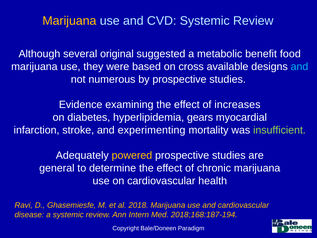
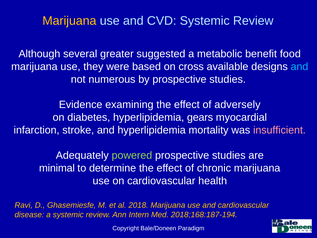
original: original -> greater (117, 54)
increases: increases -> adversely (237, 105)
and experimenting: experimenting -> hyperlipidemia (152, 130)
insufficient colour: light green -> pink (279, 130)
powered colour: yellow -> light green (132, 155)
general: general -> minimal (57, 168)
